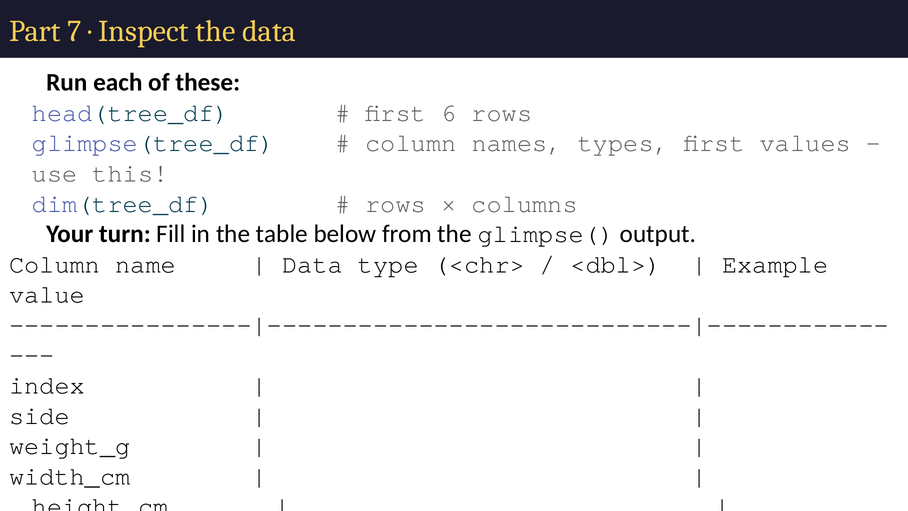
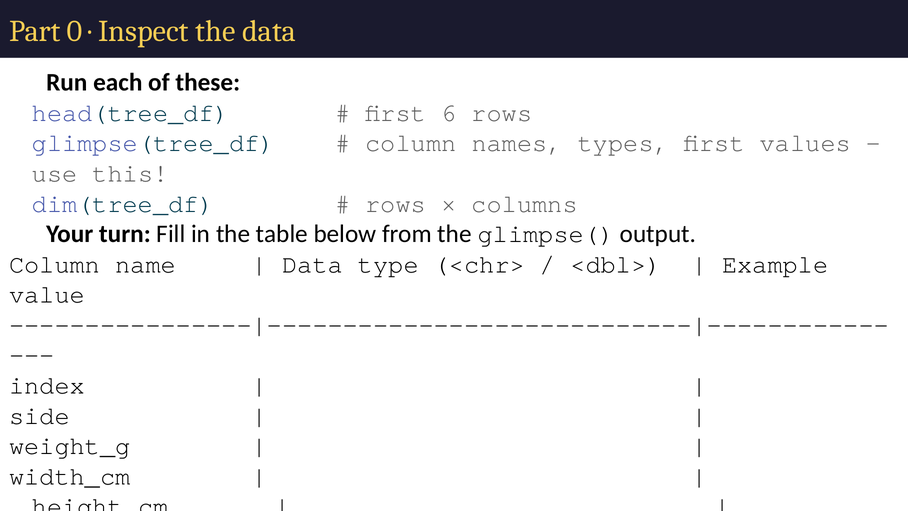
7: 7 -> 0 (74, 31)
